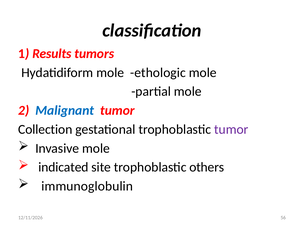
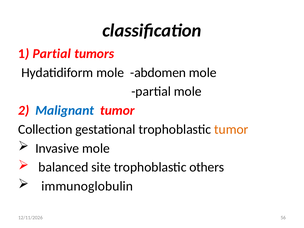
1 Results: Results -> Partial (52, 54)
ethologic: ethologic -> abdomen (158, 73)
tumor colour: purple -> orange (231, 129)
indicated: indicated -> balanced (63, 167)
